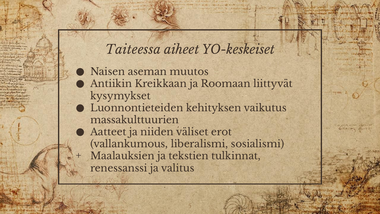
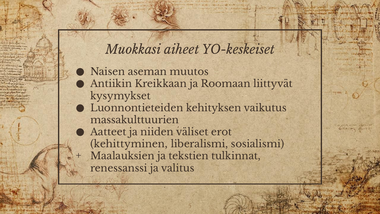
Taiteessa: Taiteessa -> Muokkasi (133, 50)
vallankumous: vallankumous -> kehittyminen (129, 144)
